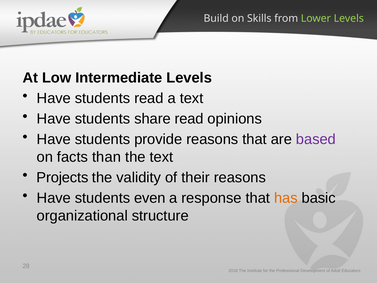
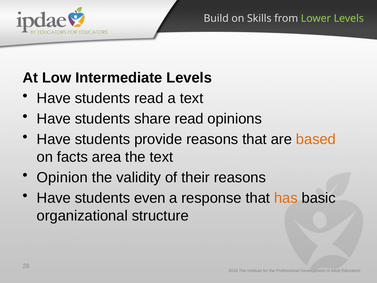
based colour: purple -> orange (316, 139)
than: than -> area (107, 157)
Projects: Projects -> Opinion (62, 177)
